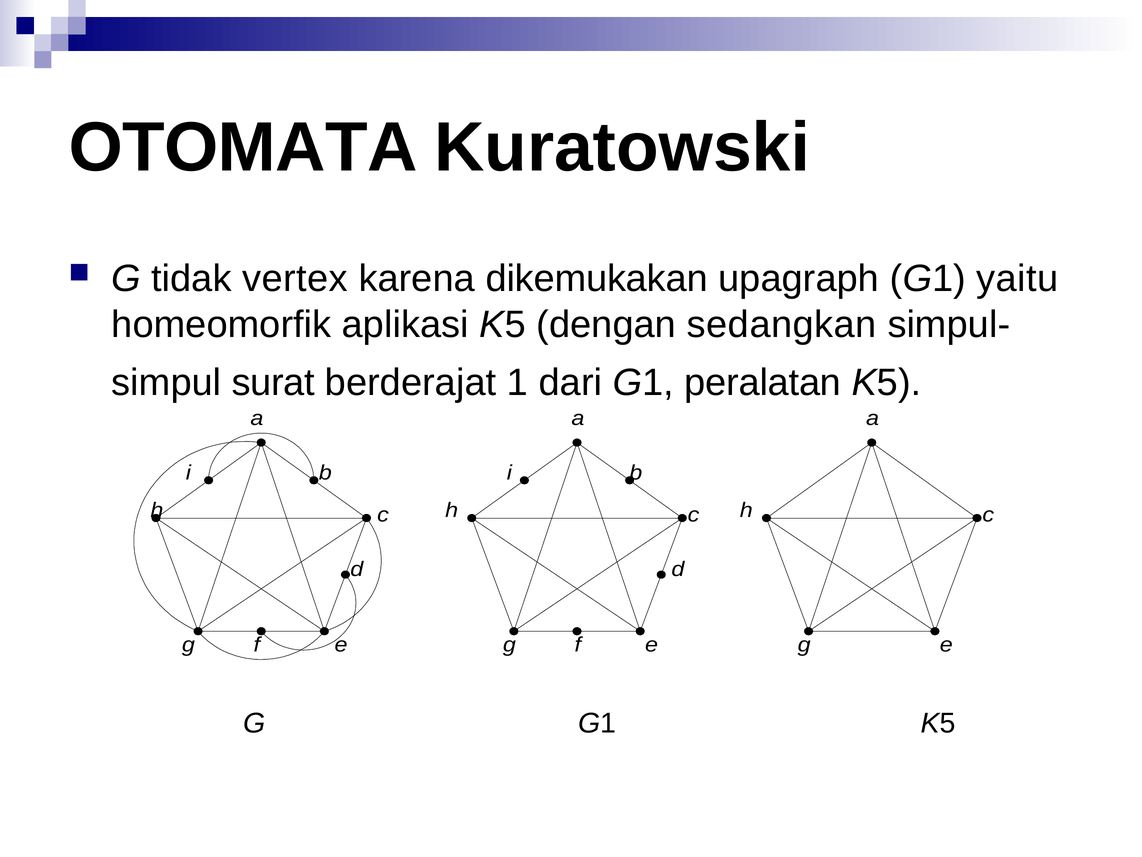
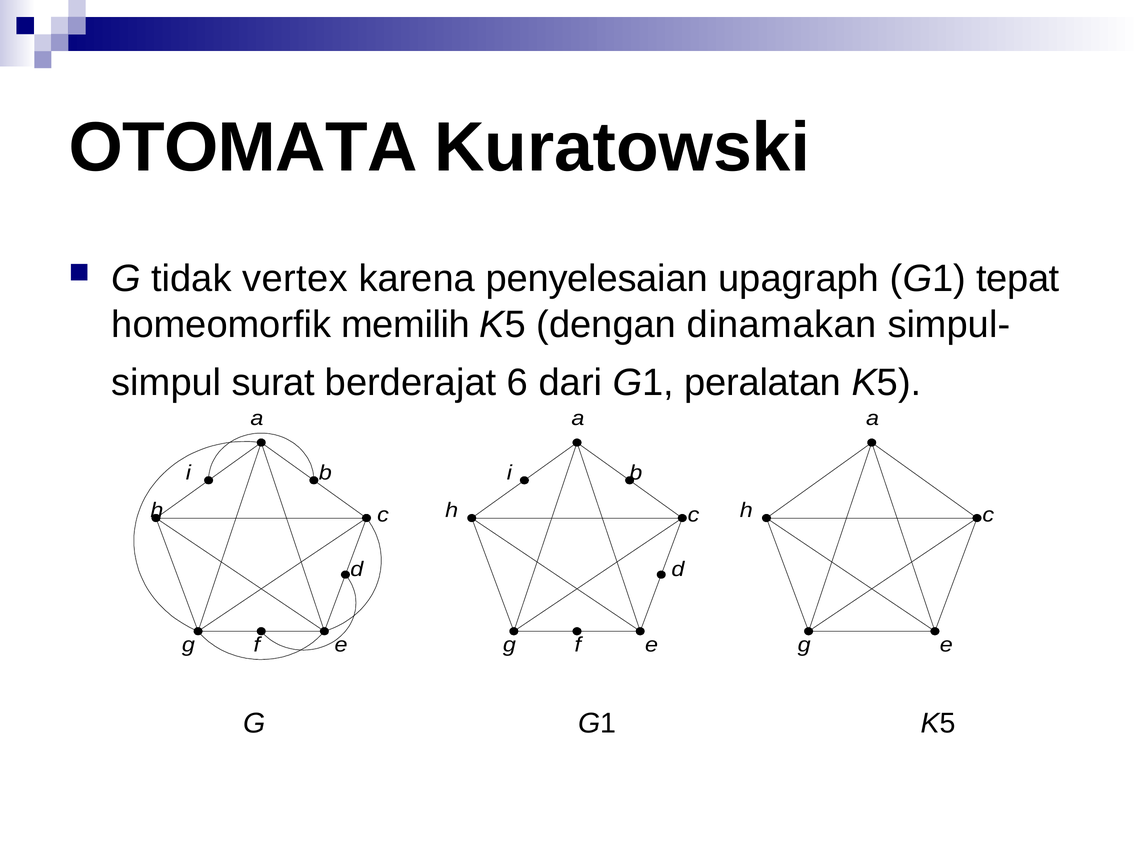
dikemukakan: dikemukakan -> penyelesaian (597, 279)
yaitu: yaitu -> tepat (1018, 279)
aplikasi: aplikasi -> memilih (405, 324)
sedangkan: sedangkan -> dinamakan (782, 324)
1: 1 -> 6 (517, 383)
